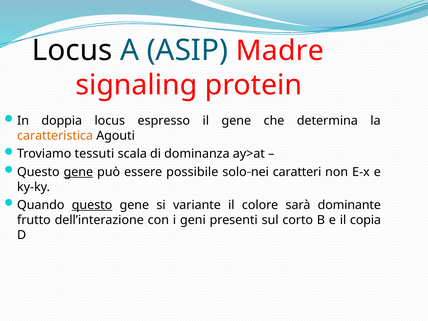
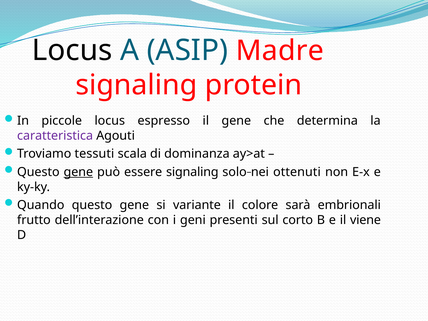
doppia: doppia -> piccole (62, 121)
caratteristica colour: orange -> purple (55, 136)
essere possibile: possibile -> signaling (192, 172)
caratteri: caratteri -> ottenuti (297, 172)
questo underline: present -> none (92, 205)
dominante: dominante -> embrionali (349, 205)
copia: copia -> viene (365, 220)
